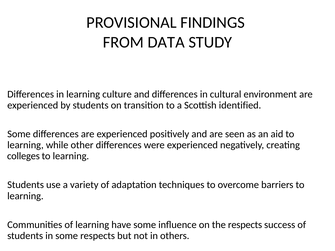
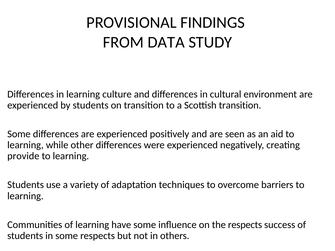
Scottish identified: identified -> transition (240, 105)
colleges: colleges -> provide (23, 156)
